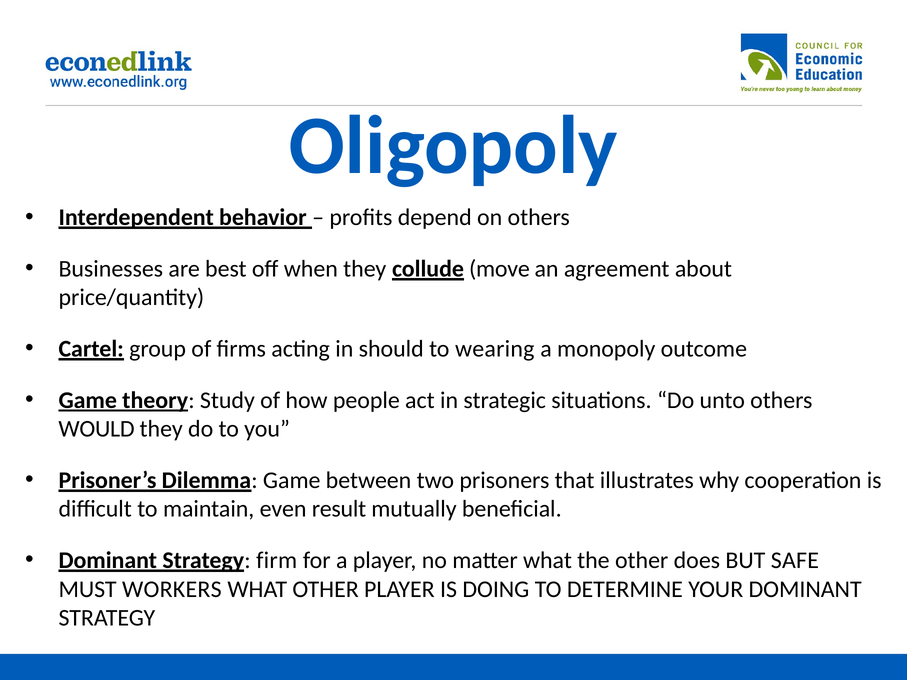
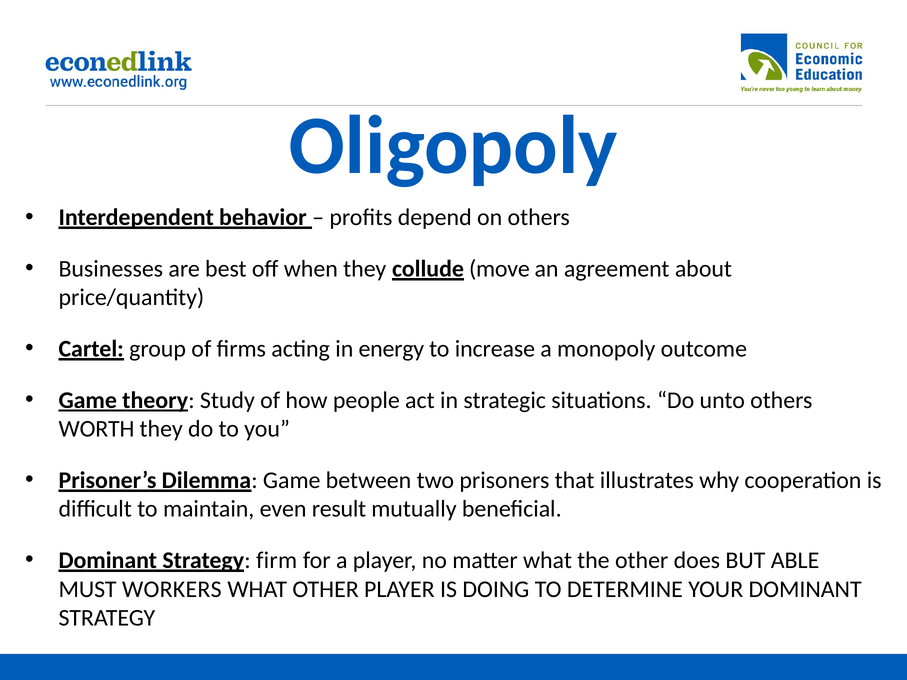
should: should -> energy (391, 349)
wearing: wearing -> increase (495, 349)
WOULD: WOULD -> WORTH (96, 429)
SAFE: SAFE -> ABLE (795, 561)
